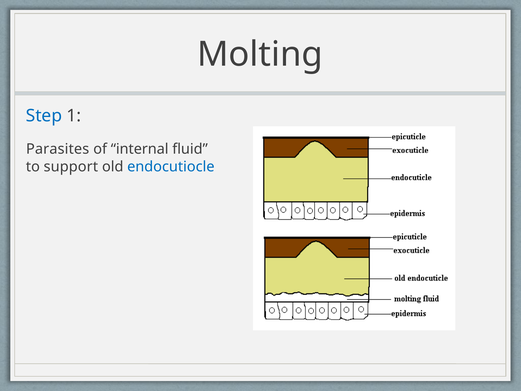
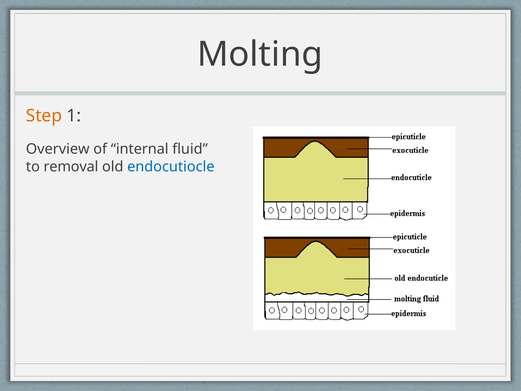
Step colour: blue -> orange (44, 116)
Parasites: Parasites -> Overview (58, 149)
support: support -> removal (71, 166)
